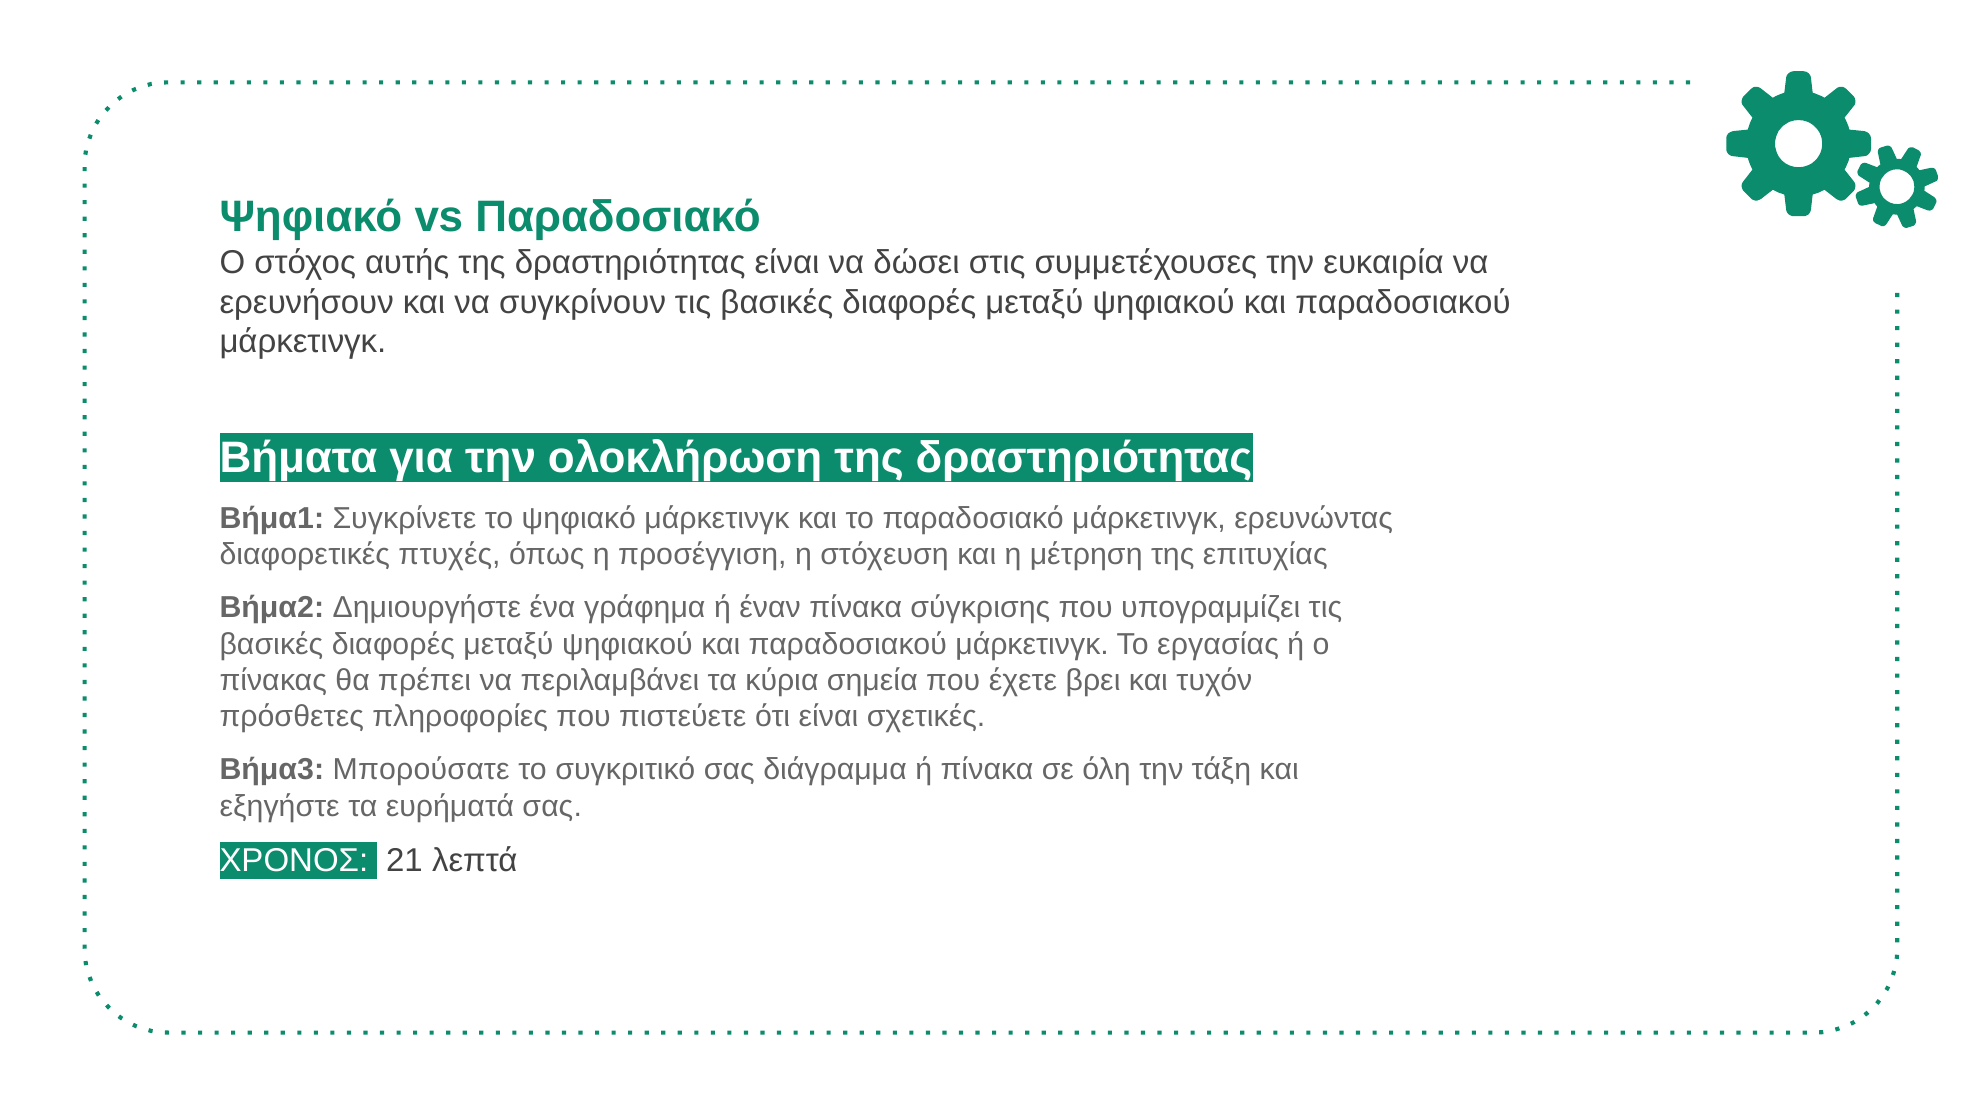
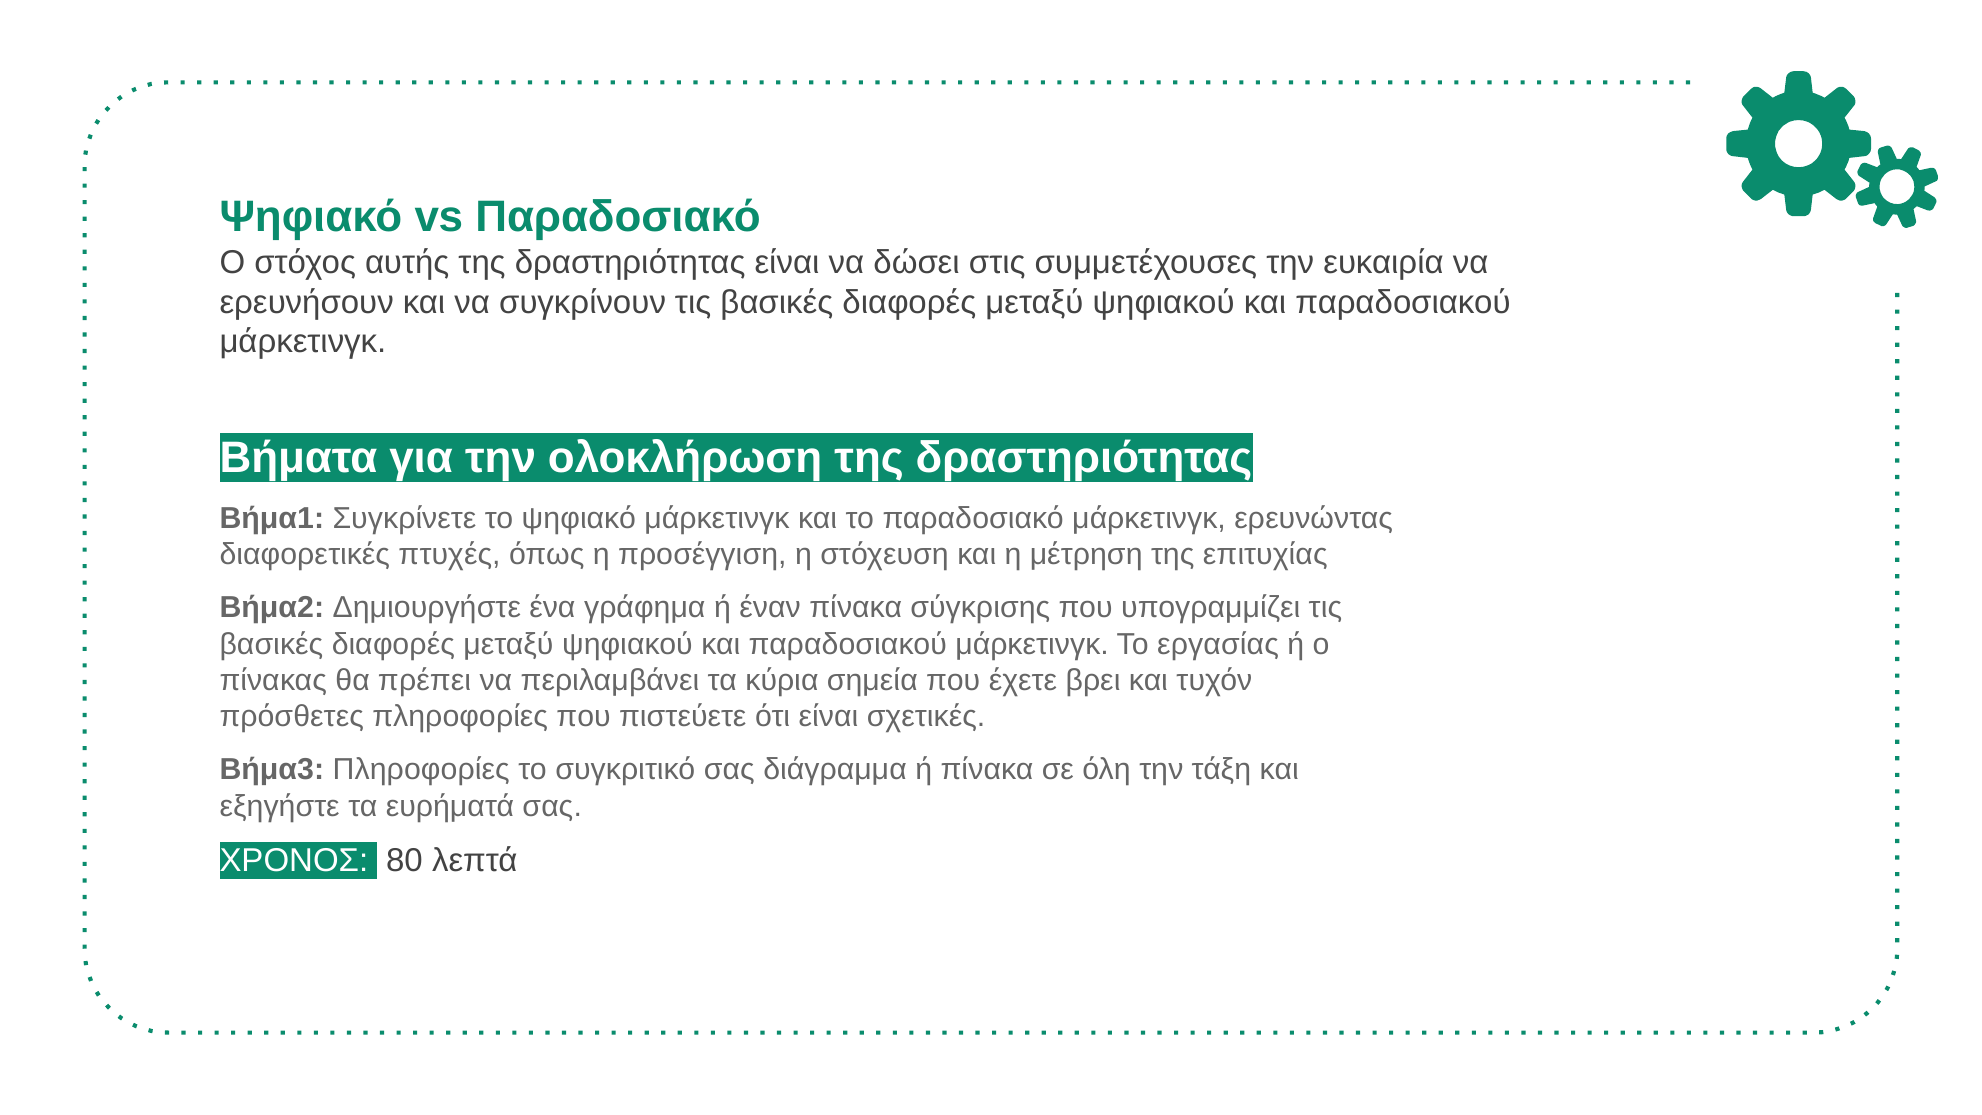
Βήμα3 Μπορούσατε: Μπορούσατε -> Πληροφορίες (421, 770)
21: 21 -> 80 (404, 861)
